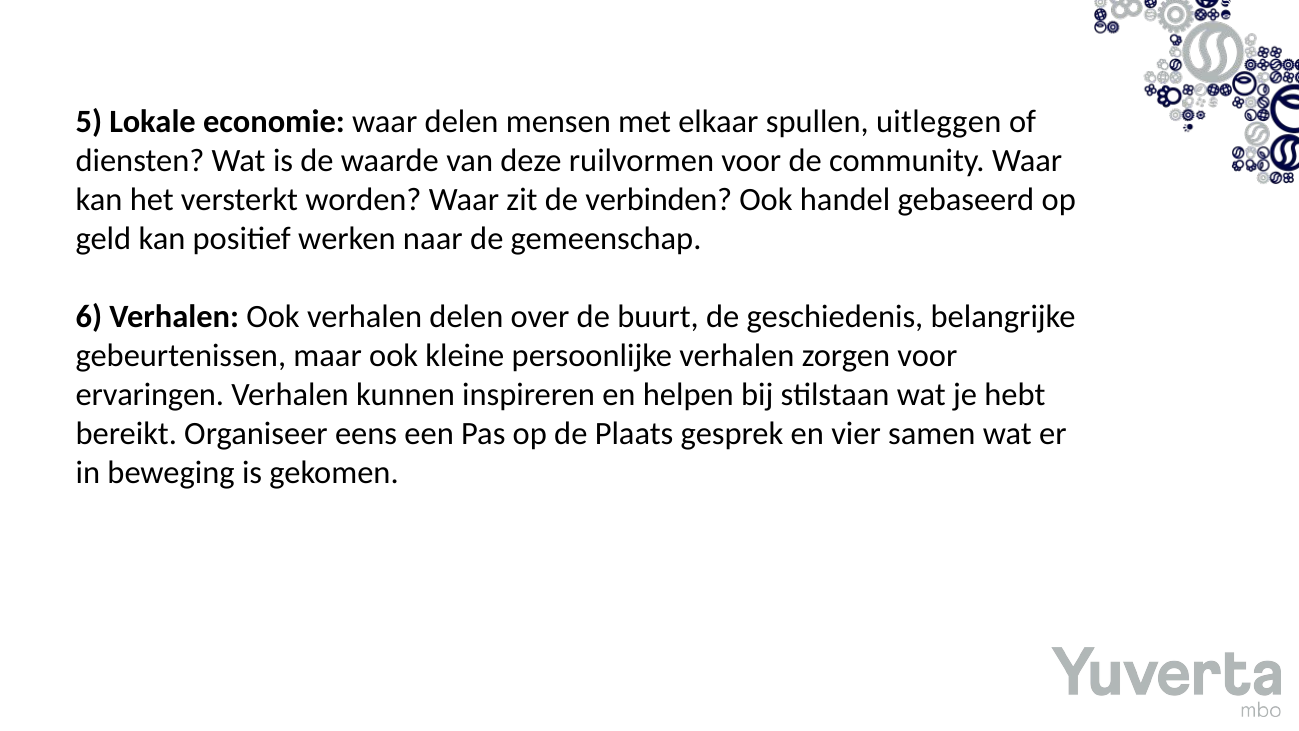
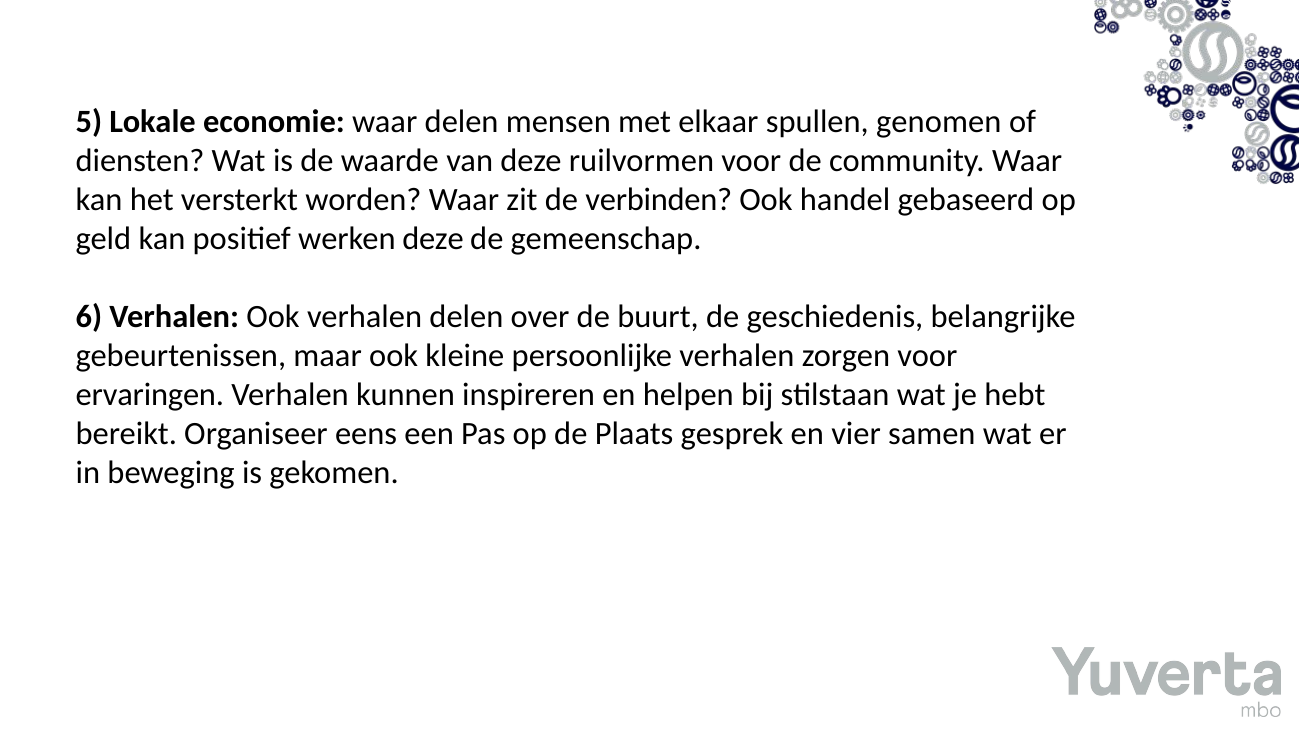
uitleggen: uitleggen -> genomen (939, 122)
werken naar: naar -> deze (433, 239)
